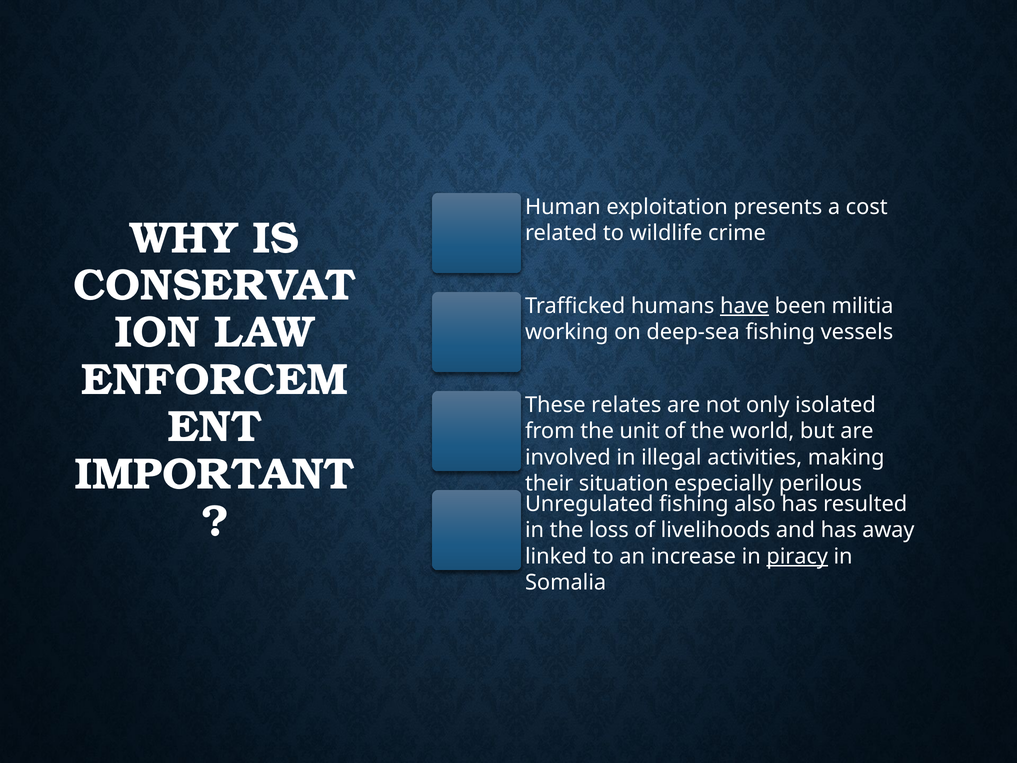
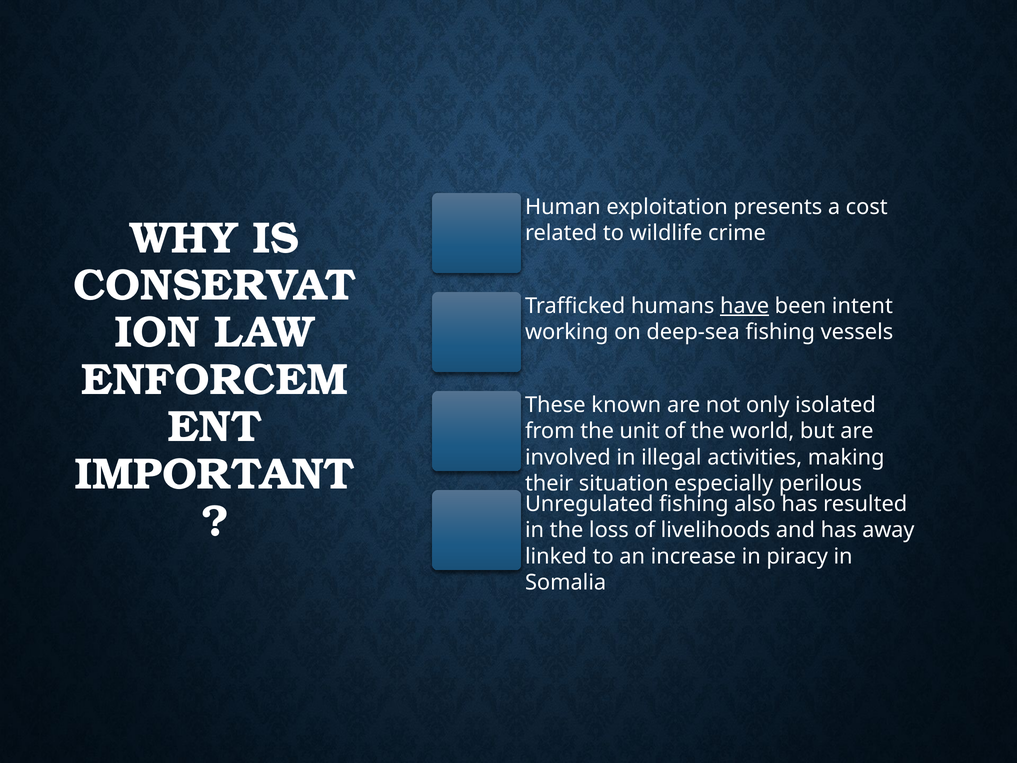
militia: militia -> intent (862, 306)
relates: relates -> known (626, 405)
piracy underline: present -> none (797, 556)
